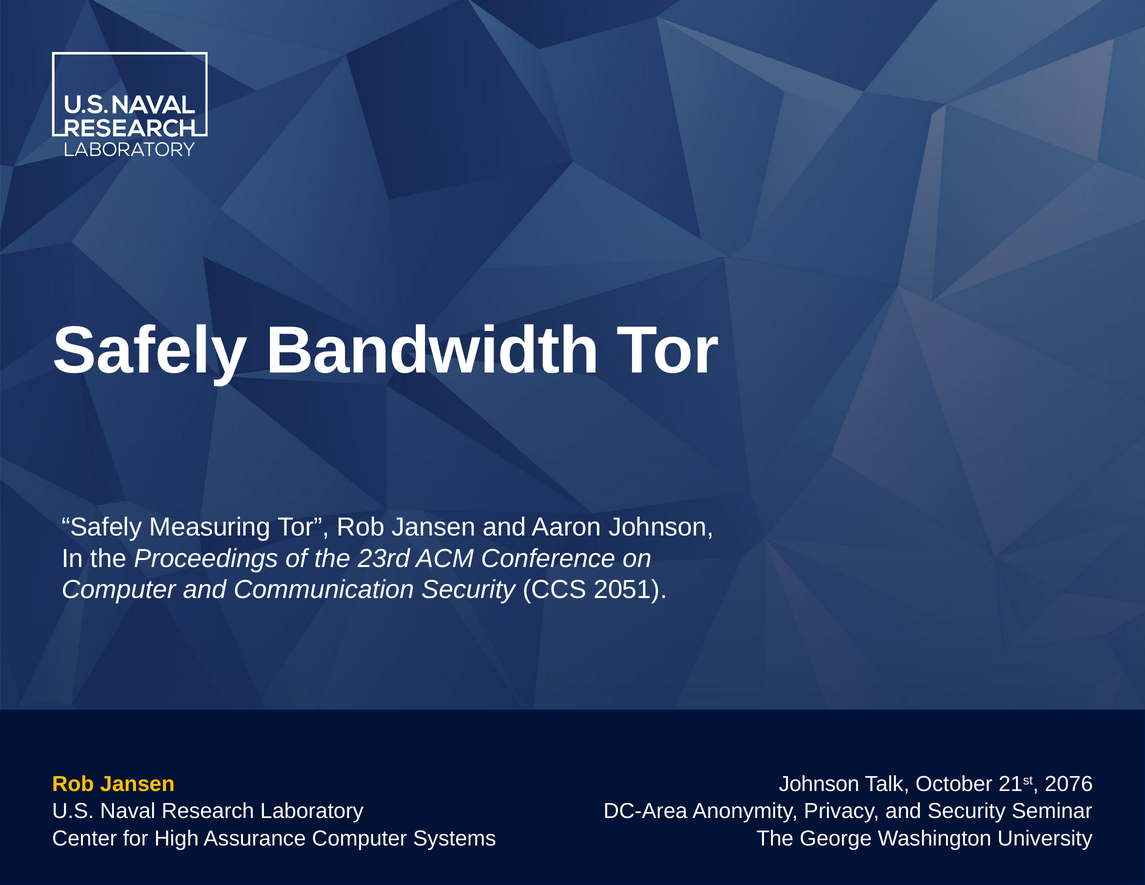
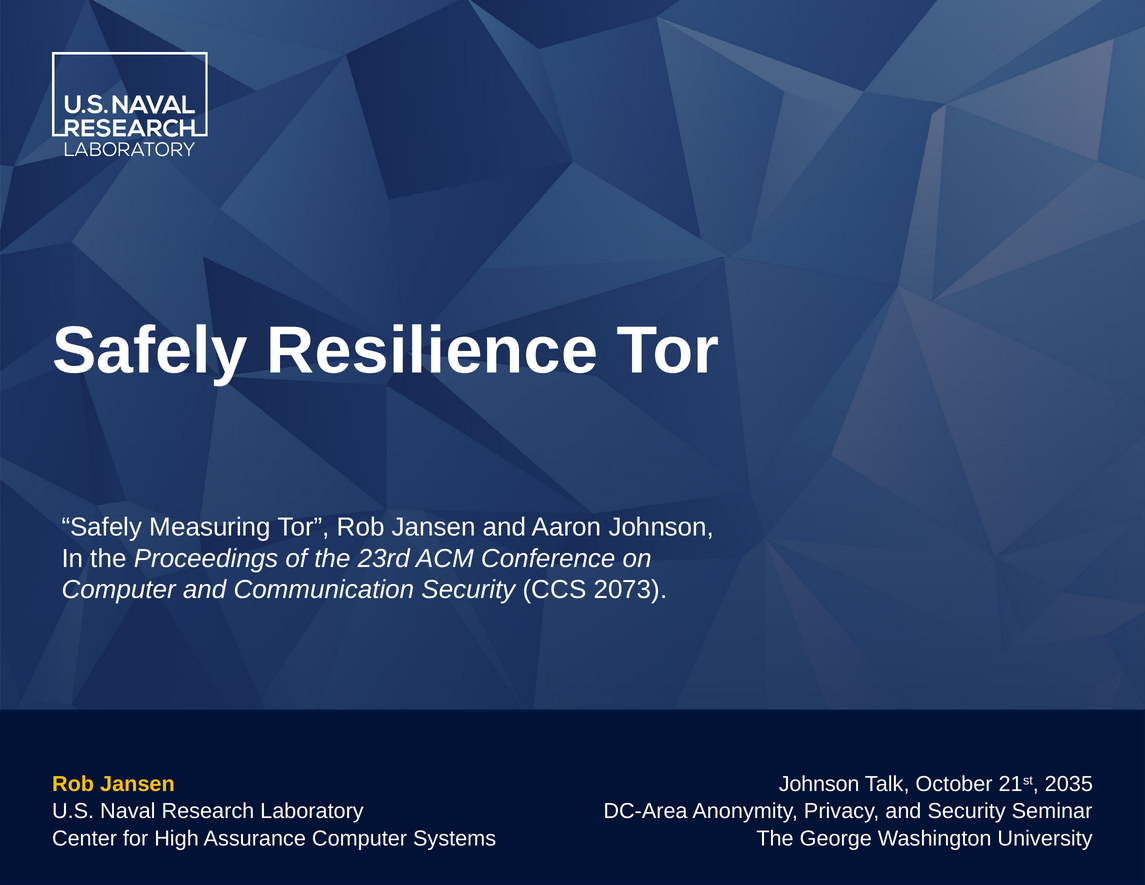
Bandwidth: Bandwidth -> Resilience (432, 351)
2051: 2051 -> 2073 (630, 590)
2076: 2076 -> 2035 (1069, 784)
